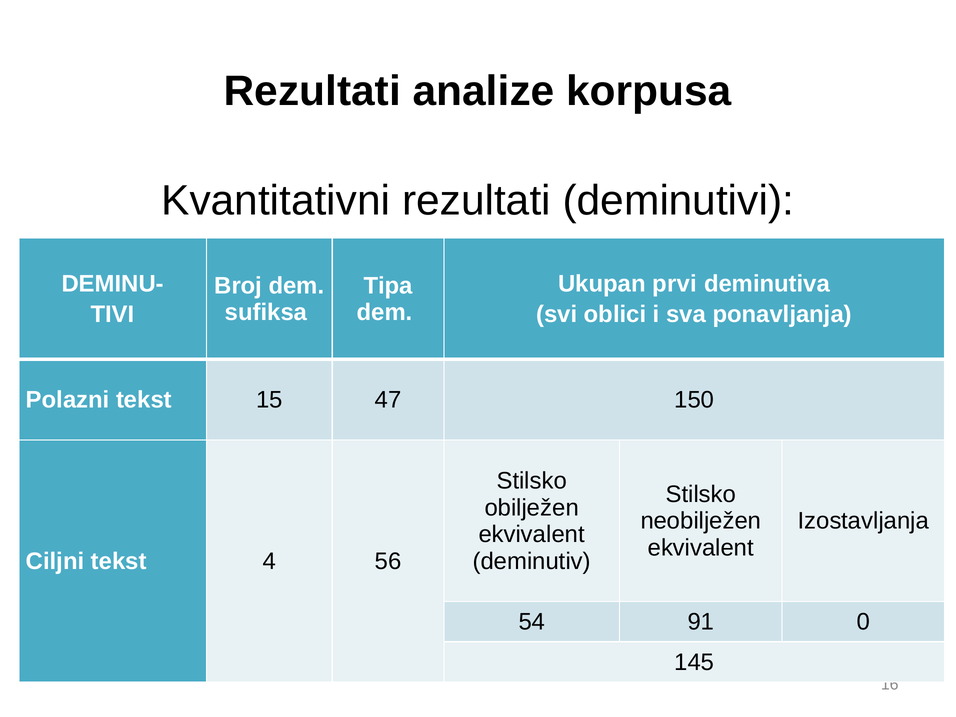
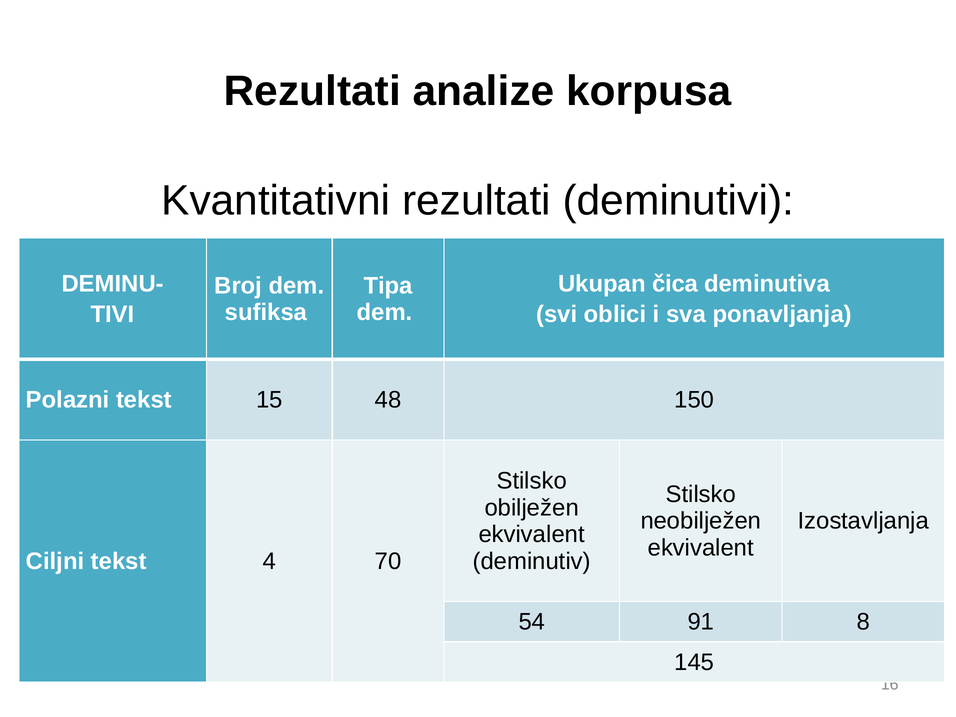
prvi: prvi -> čica (675, 284)
47: 47 -> 48 (388, 400)
56: 56 -> 70 (388, 561)
0: 0 -> 8 (863, 622)
